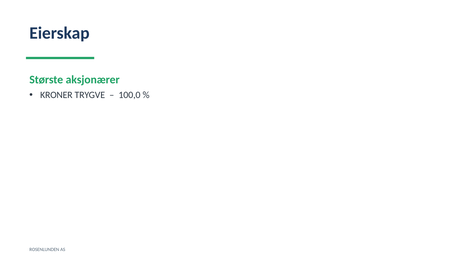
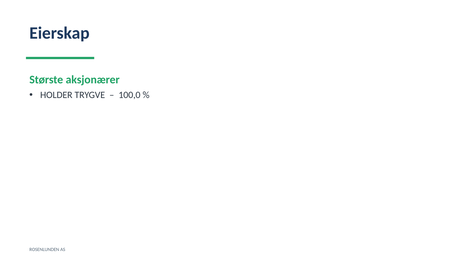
KRONER: KRONER -> HOLDER (56, 95)
